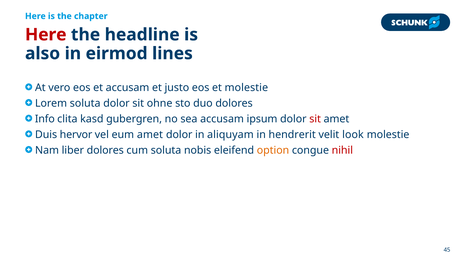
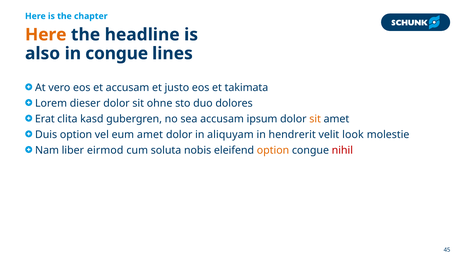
Here colour: red -> orange (46, 35)
in eirmod: eirmod -> congue (117, 53)
et molestie: molestie -> takimata (246, 87)
Lorem soluta: soluta -> dieser (85, 103)
Info: Info -> Erat (45, 119)
sit colour: red -> orange (315, 119)
Duis hervor: hervor -> option (76, 134)
liber dolores: dolores -> eirmod (105, 150)
